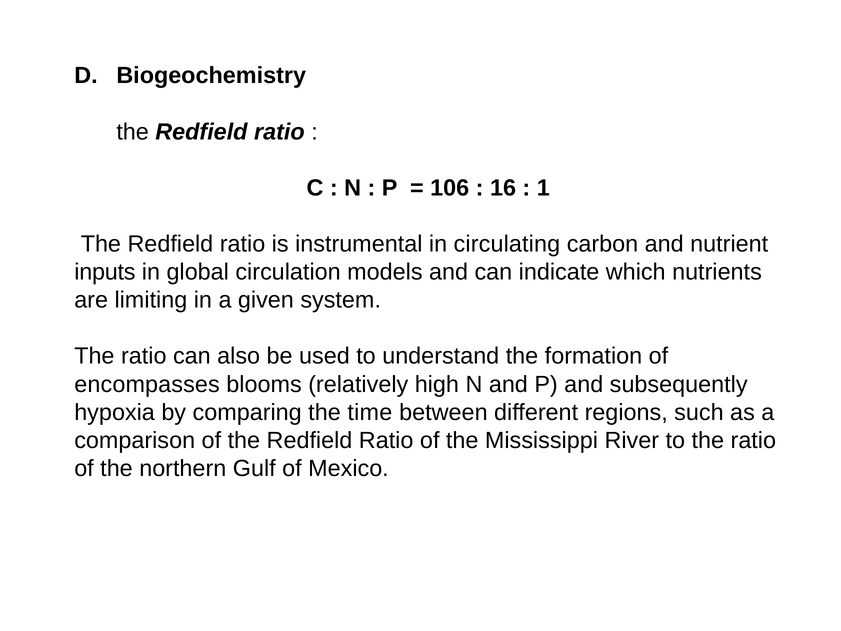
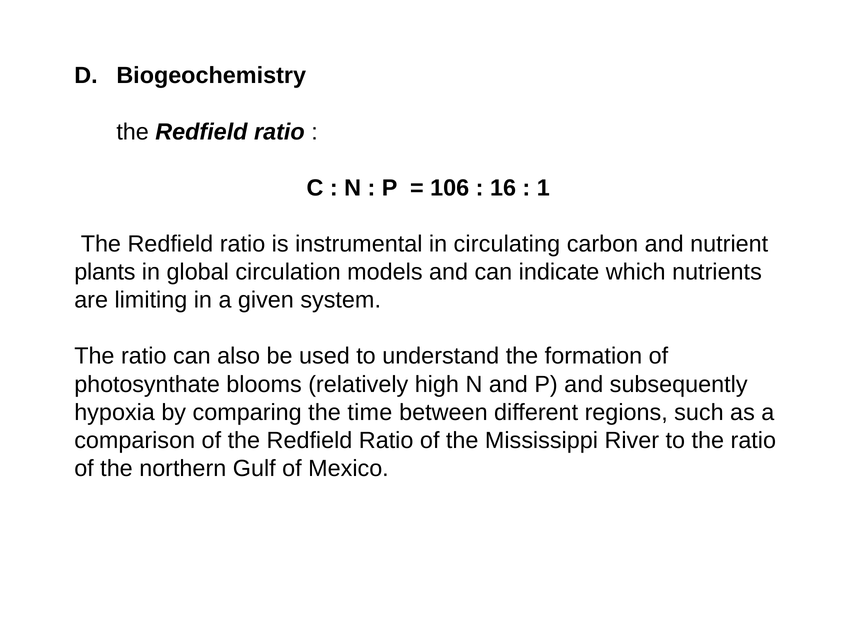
inputs: inputs -> plants (105, 272)
encompasses: encompasses -> photosynthate (147, 384)
